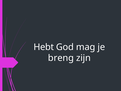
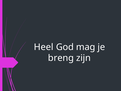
Hebt: Hebt -> Heel (44, 47)
